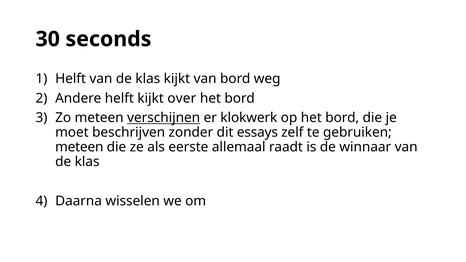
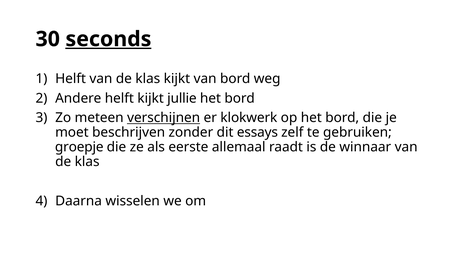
seconds underline: none -> present (108, 39)
over: over -> jullie (182, 98)
meteen: meteen -> groepje (79, 147)
